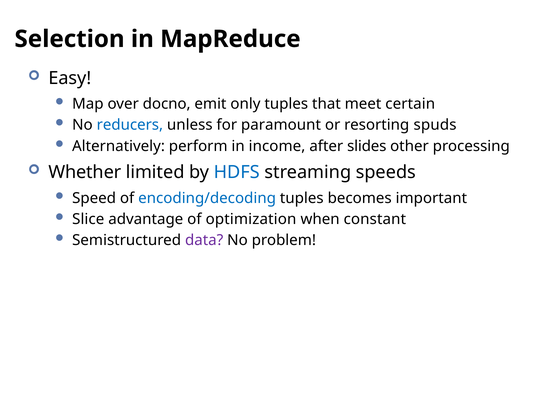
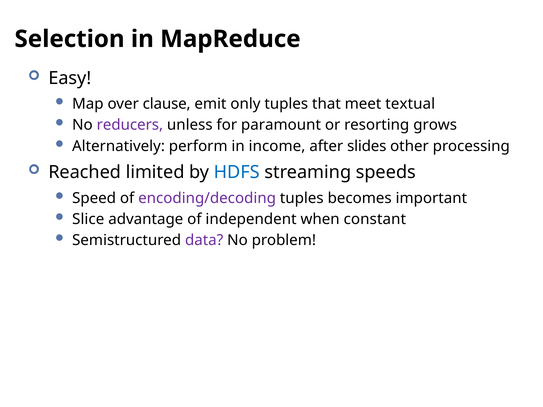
docno: docno -> clause (167, 104)
certain: certain -> textual (410, 104)
reducers colour: blue -> purple (130, 125)
spuds: spuds -> grows (435, 125)
Whether: Whether -> Reached (85, 172)
encoding/decoding colour: blue -> purple (207, 198)
optimization: optimization -> independent (251, 219)
